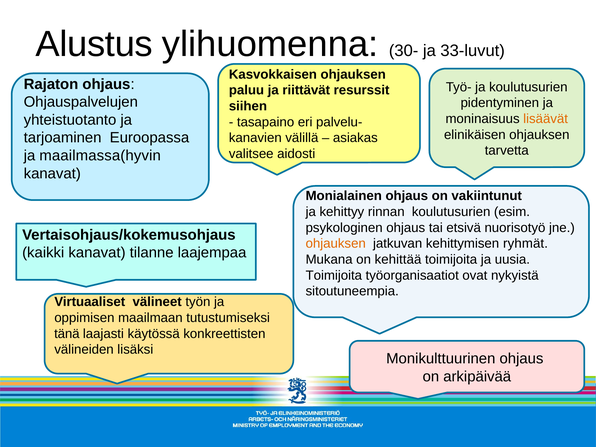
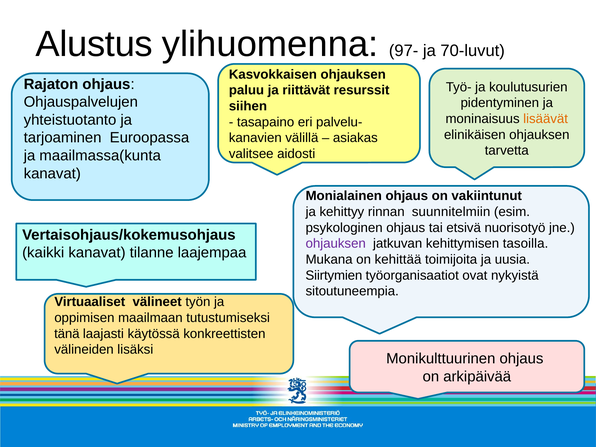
30-: 30- -> 97- (404, 51)
33-luvut: 33-luvut -> 70-luvut (473, 51)
maailmassa(hyvin: maailmassa(hyvin -> maailmassa(kunta (100, 156)
rinnan koulutusurien: koulutusurien -> suunnitelmiin (451, 212)
ohjauksen colour: orange -> purple (336, 244)
ryhmät: ryhmät -> tasoilla (526, 244)
Toimijoita: Toimijoita -> Siirtymien (334, 275)
